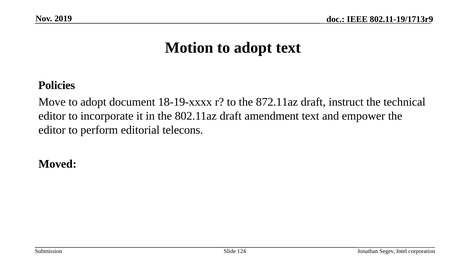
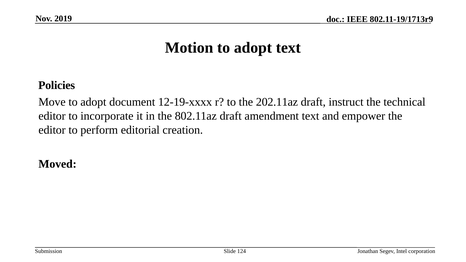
18-19-xxxx: 18-19-xxxx -> 12-19-xxxx (185, 102)
872.11az: 872.11az -> 202.11az (277, 102)
telecons: telecons -> creation (183, 130)
